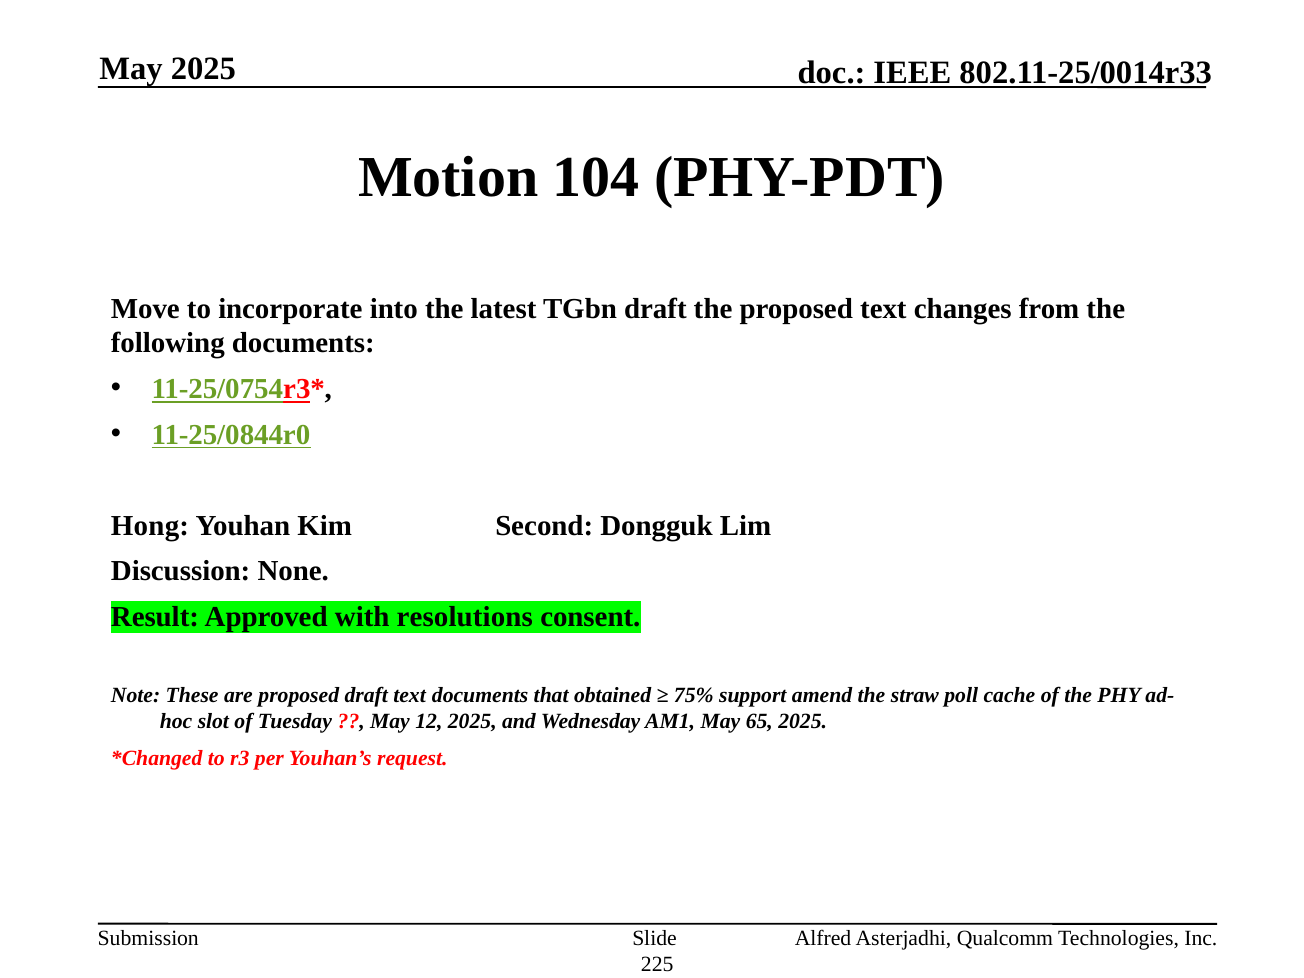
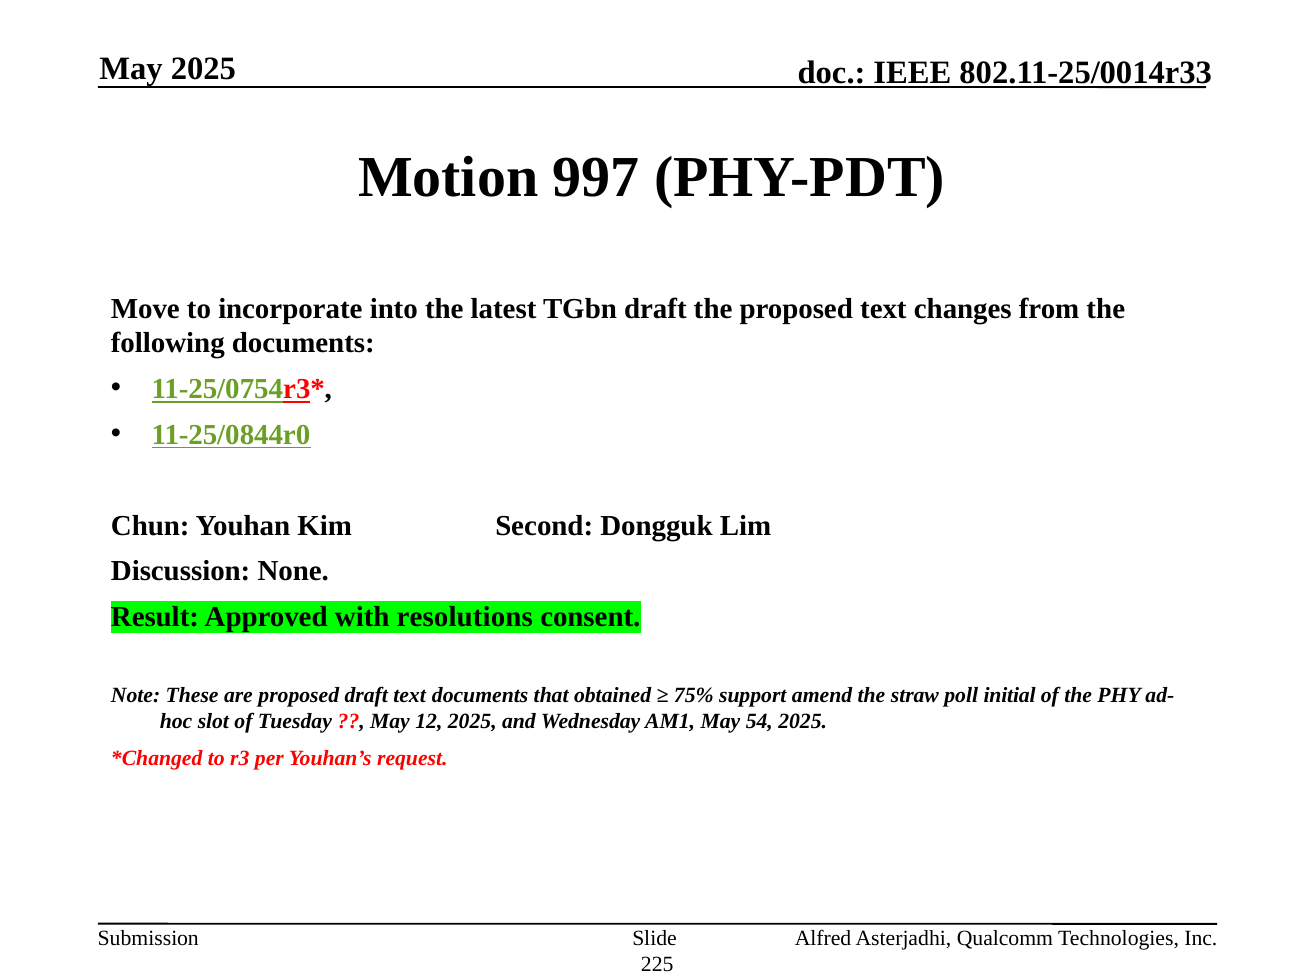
104: 104 -> 997 (596, 178)
Hong: Hong -> Chun (150, 526)
cache: cache -> initial (1010, 695)
65: 65 -> 54 (759, 721)
